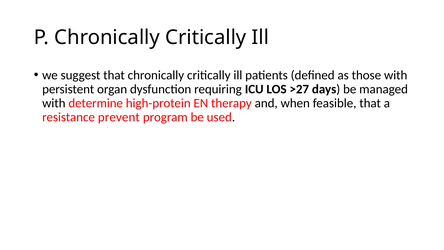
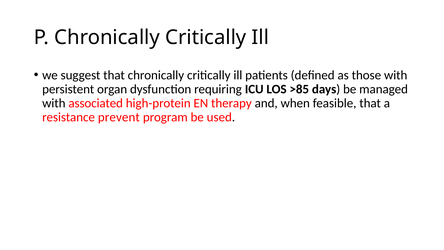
>27: >27 -> >85 (299, 89)
determine: determine -> associated (96, 103)
